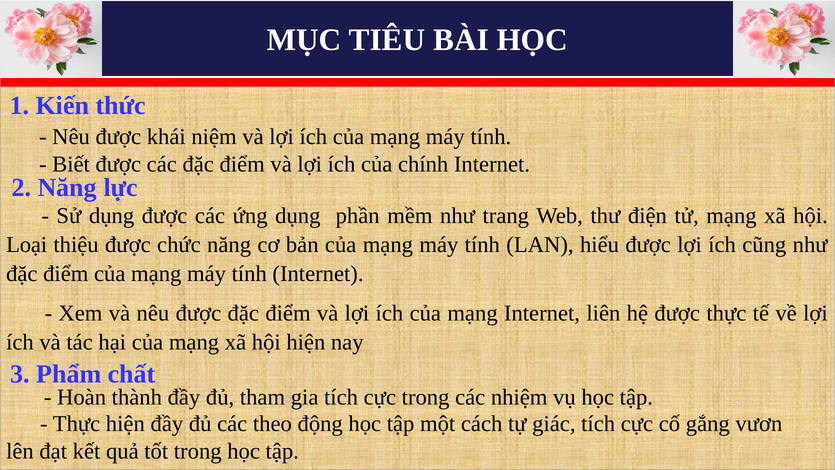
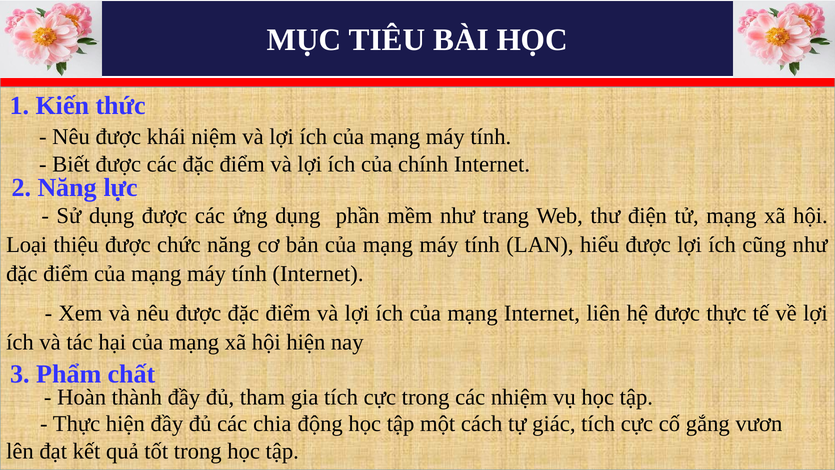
theo: theo -> chia (272, 424)
